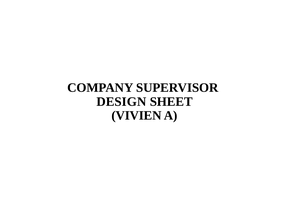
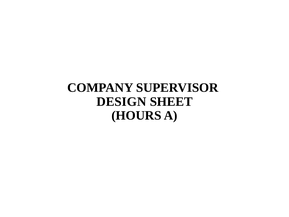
VIVIEN: VIVIEN -> HOURS (136, 115)
